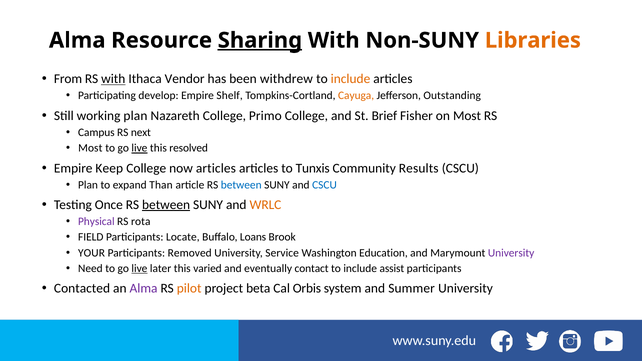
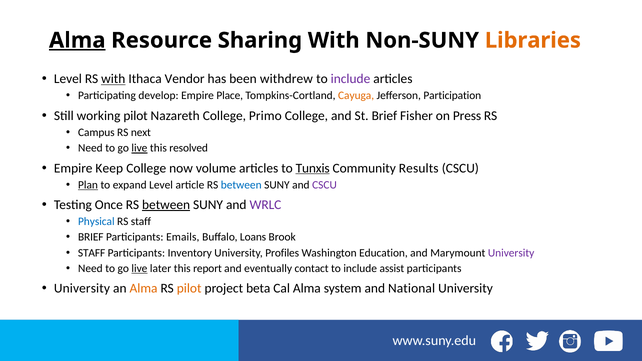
Alma underline: none -> present (77, 40)
Sharing underline: present -> none (260, 40)
From: From -> Level (68, 79)
include colour: orange -> purple (351, 79)
Shelf: Shelf -> Place (230, 96)
Outstanding: Outstanding -> Participation (452, 96)
working plan: plan -> pilot (136, 116)
on Most: Most -> Press (467, 116)
Most: Most -> Need (90, 148)
now articles: articles -> volume (216, 168)
Tunxis underline: none -> present (313, 168)
Plan underline: none -> present (88, 185)
expand Than: Than -> Level (161, 185)
CSCU colour: blue -> purple (325, 185)
WRLC colour: orange -> purple (265, 205)
Physical colour: purple -> blue (96, 222)
RS rota: rota -> staff (141, 222)
FIELD: FIELD -> BRIEF (91, 237)
Locate: Locate -> Emails (183, 237)
YOUR: YOUR -> STAFF (92, 253)
Removed: Removed -> Inventory (190, 253)
Service: Service -> Profiles (282, 253)
varied: varied -> report (208, 268)
Contacted: Contacted -> University (82, 289)
Alma colour: purple -> orange (144, 289)
Cal Orbis: Orbis -> Alma (307, 289)
Summer: Summer -> National (412, 289)
